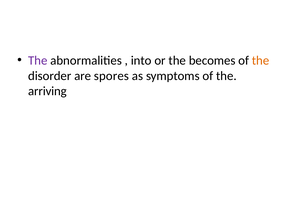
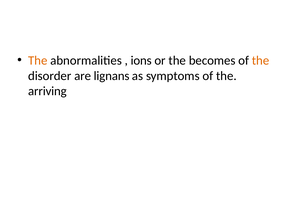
The colour: purple -> orange (38, 60)
into: into -> ions (141, 60)
spores: spores -> lignans (112, 76)
